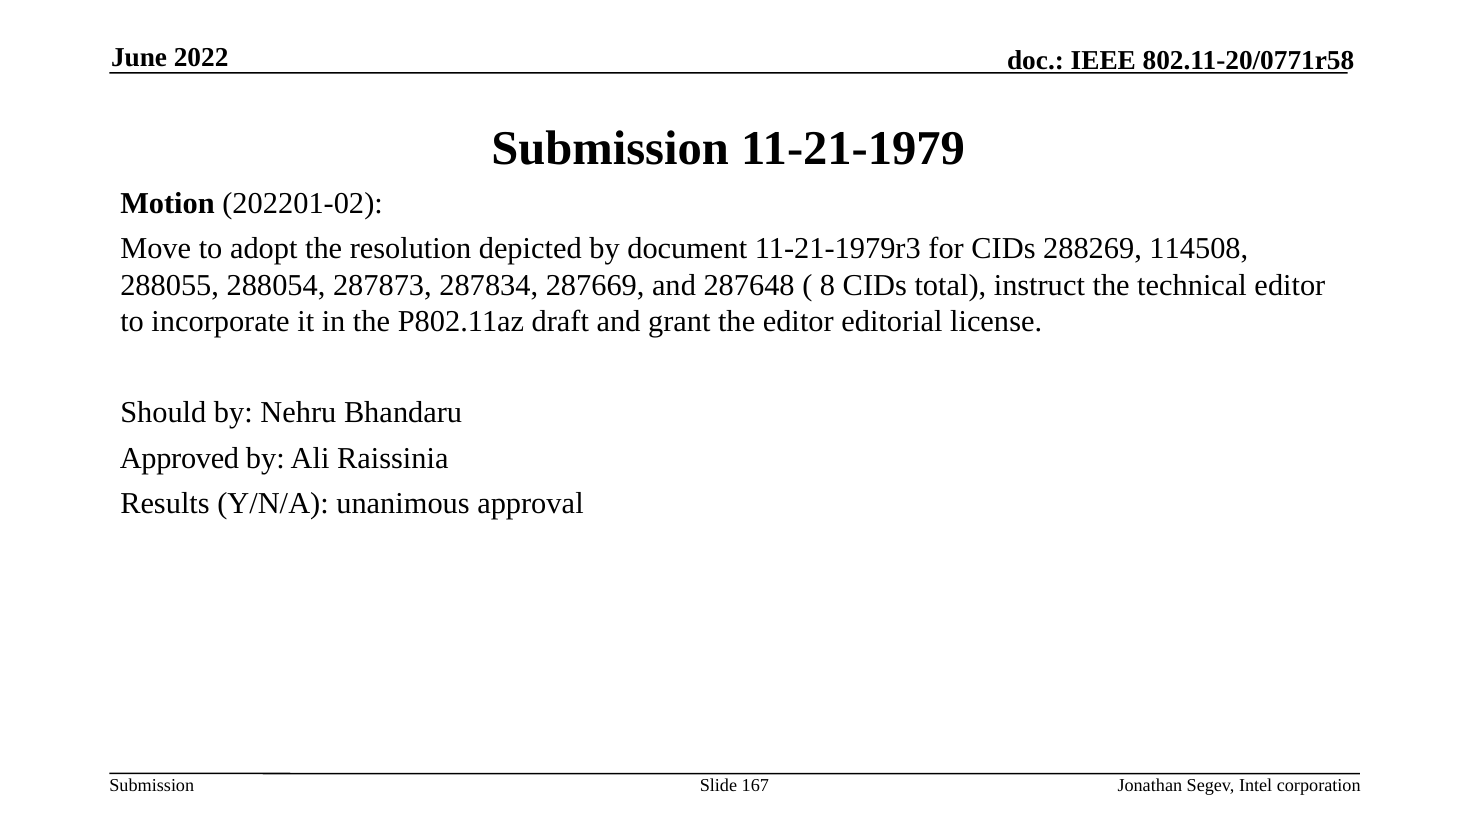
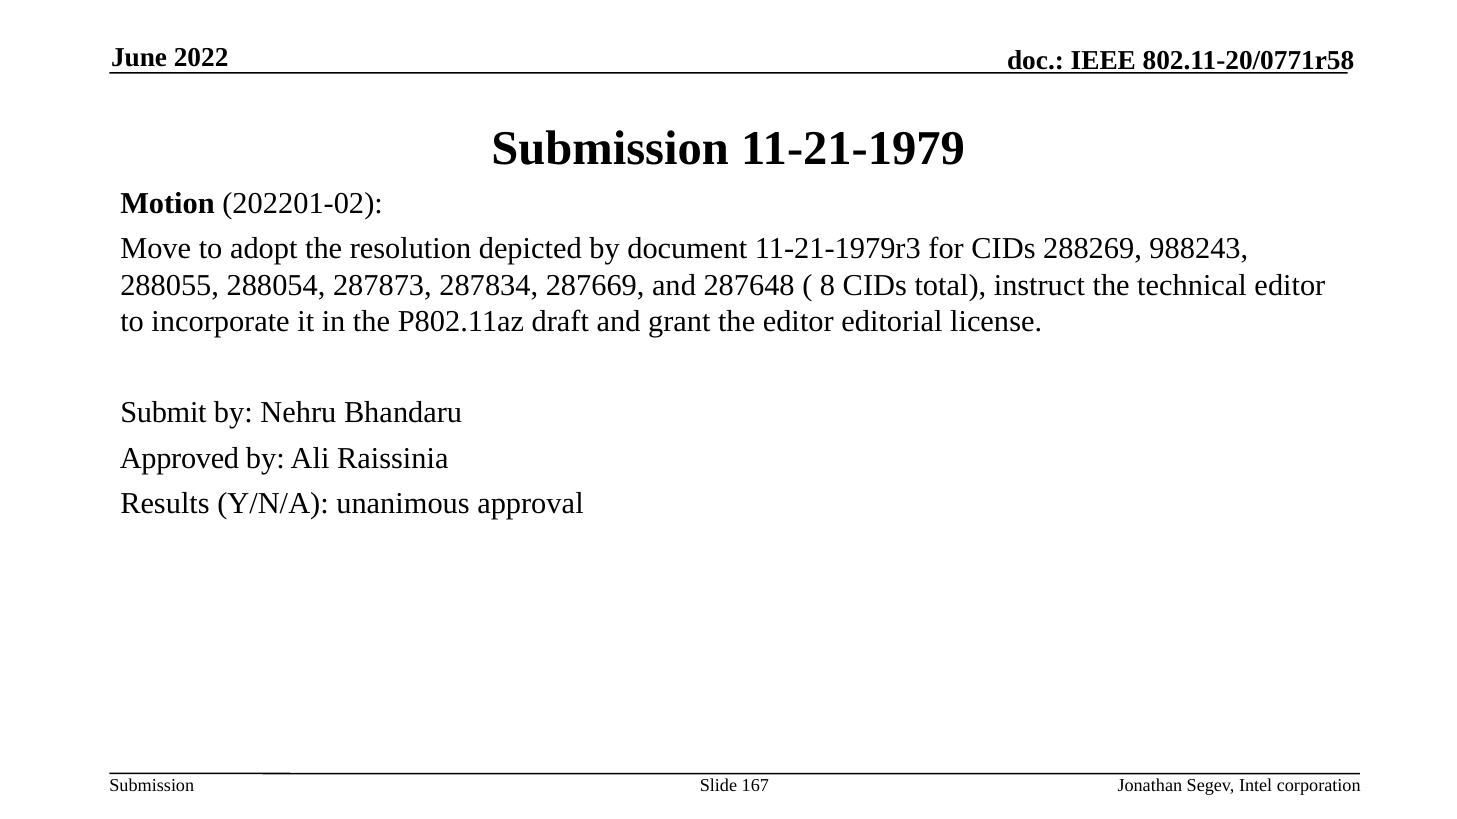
114508: 114508 -> 988243 (1199, 249)
Should: Should -> Submit (163, 413)
